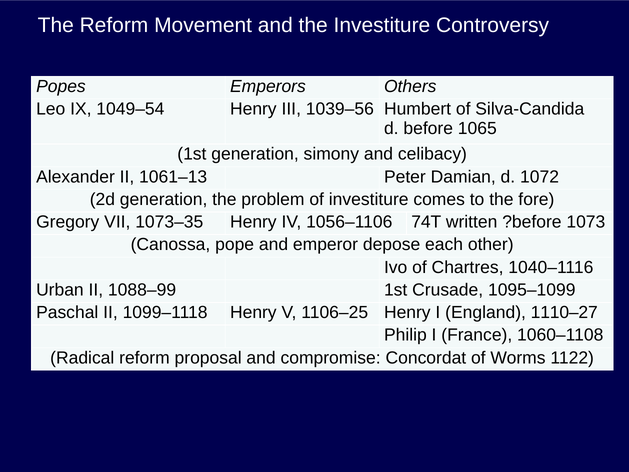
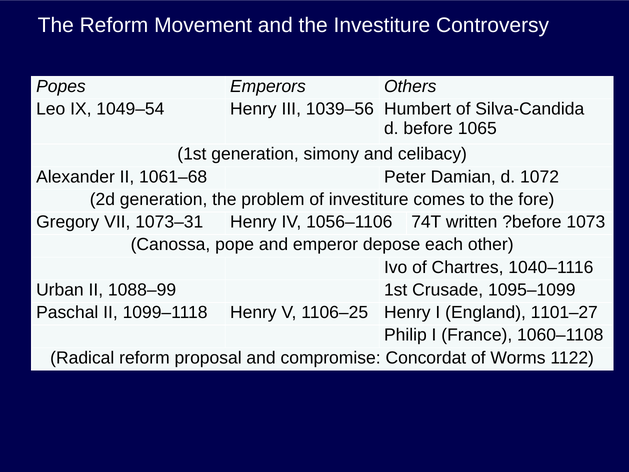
1061–13: 1061–13 -> 1061–68 (173, 177)
1073–35: 1073–35 -> 1073–31 (169, 222)
1110–27: 1110–27 -> 1101–27 (564, 312)
